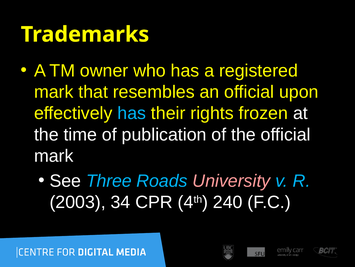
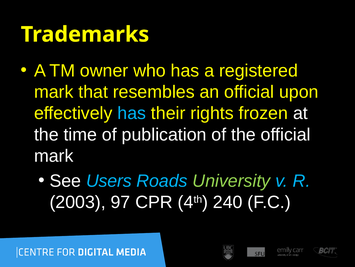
Three: Three -> Users (109, 180)
University colour: pink -> light green (231, 180)
34: 34 -> 97 (120, 202)
